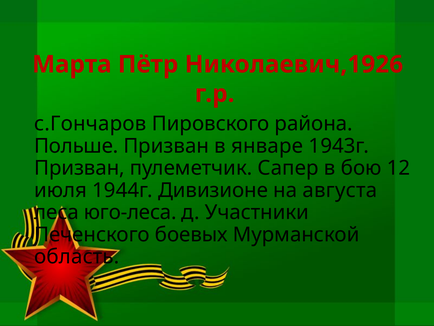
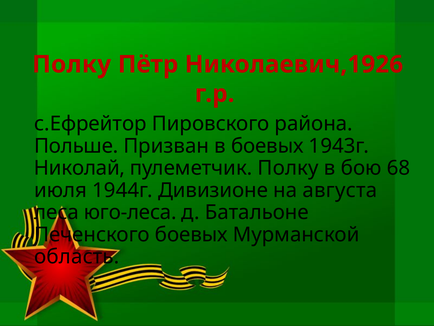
Марта: Марта -> Полку (72, 64)
с.Гончаров: с.Гончаров -> с.Ефрейтор (90, 124)
в январе: январе -> боевых (267, 146)
Призван: Призван -> Николай (79, 168)
пулеметчик Сапер: Сапер -> Полку (288, 168)
12: 12 -> 68 (399, 168)
Участники: Участники -> Батальоне (257, 212)
